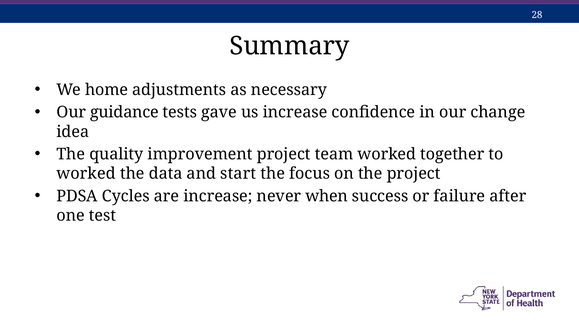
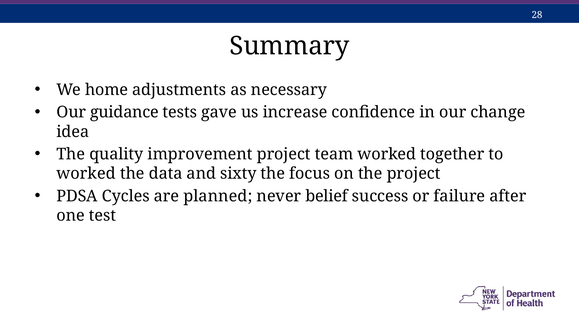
start: start -> sixty (238, 173)
are increase: increase -> planned (218, 196)
when: when -> belief (327, 196)
